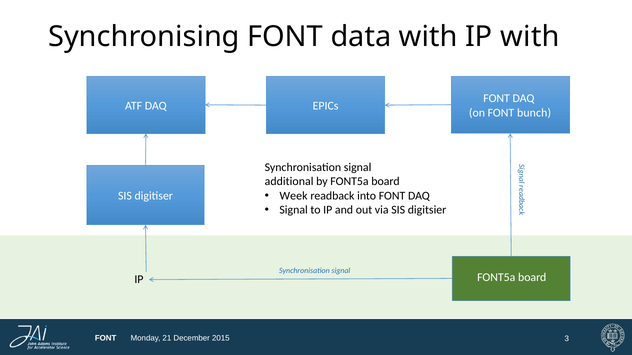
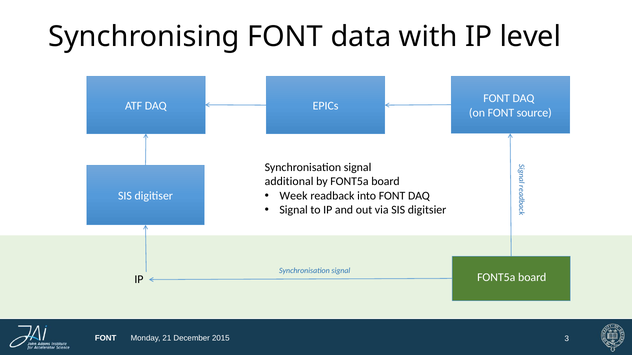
IP with: with -> level (530, 37)
bunch: bunch -> source (534, 113)
